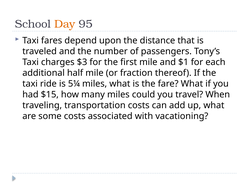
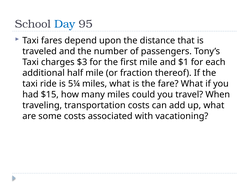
Day colour: orange -> blue (65, 24)
